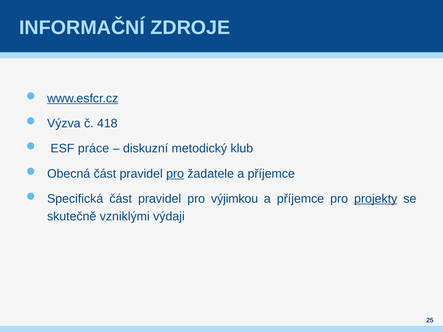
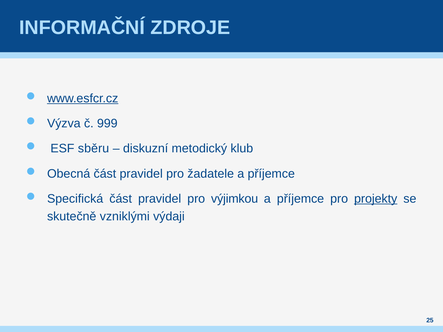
418: 418 -> 999 (107, 124)
práce: práce -> sběru (94, 149)
pro underline: present -> none (175, 174)
